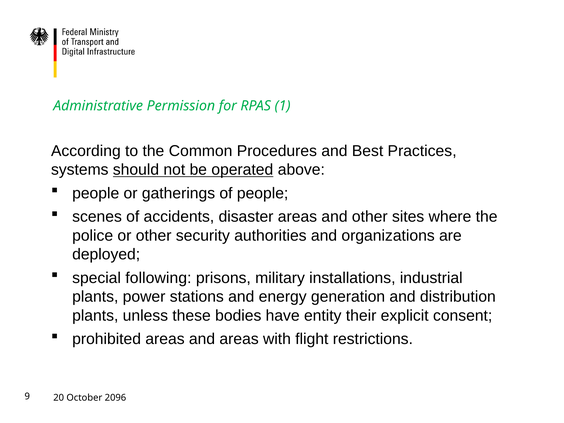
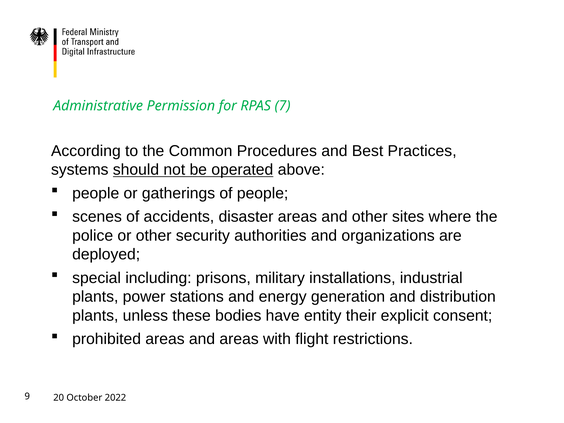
1: 1 -> 7 (283, 106)
following: following -> including (158, 278)
2096: 2096 -> 2022 (115, 398)
